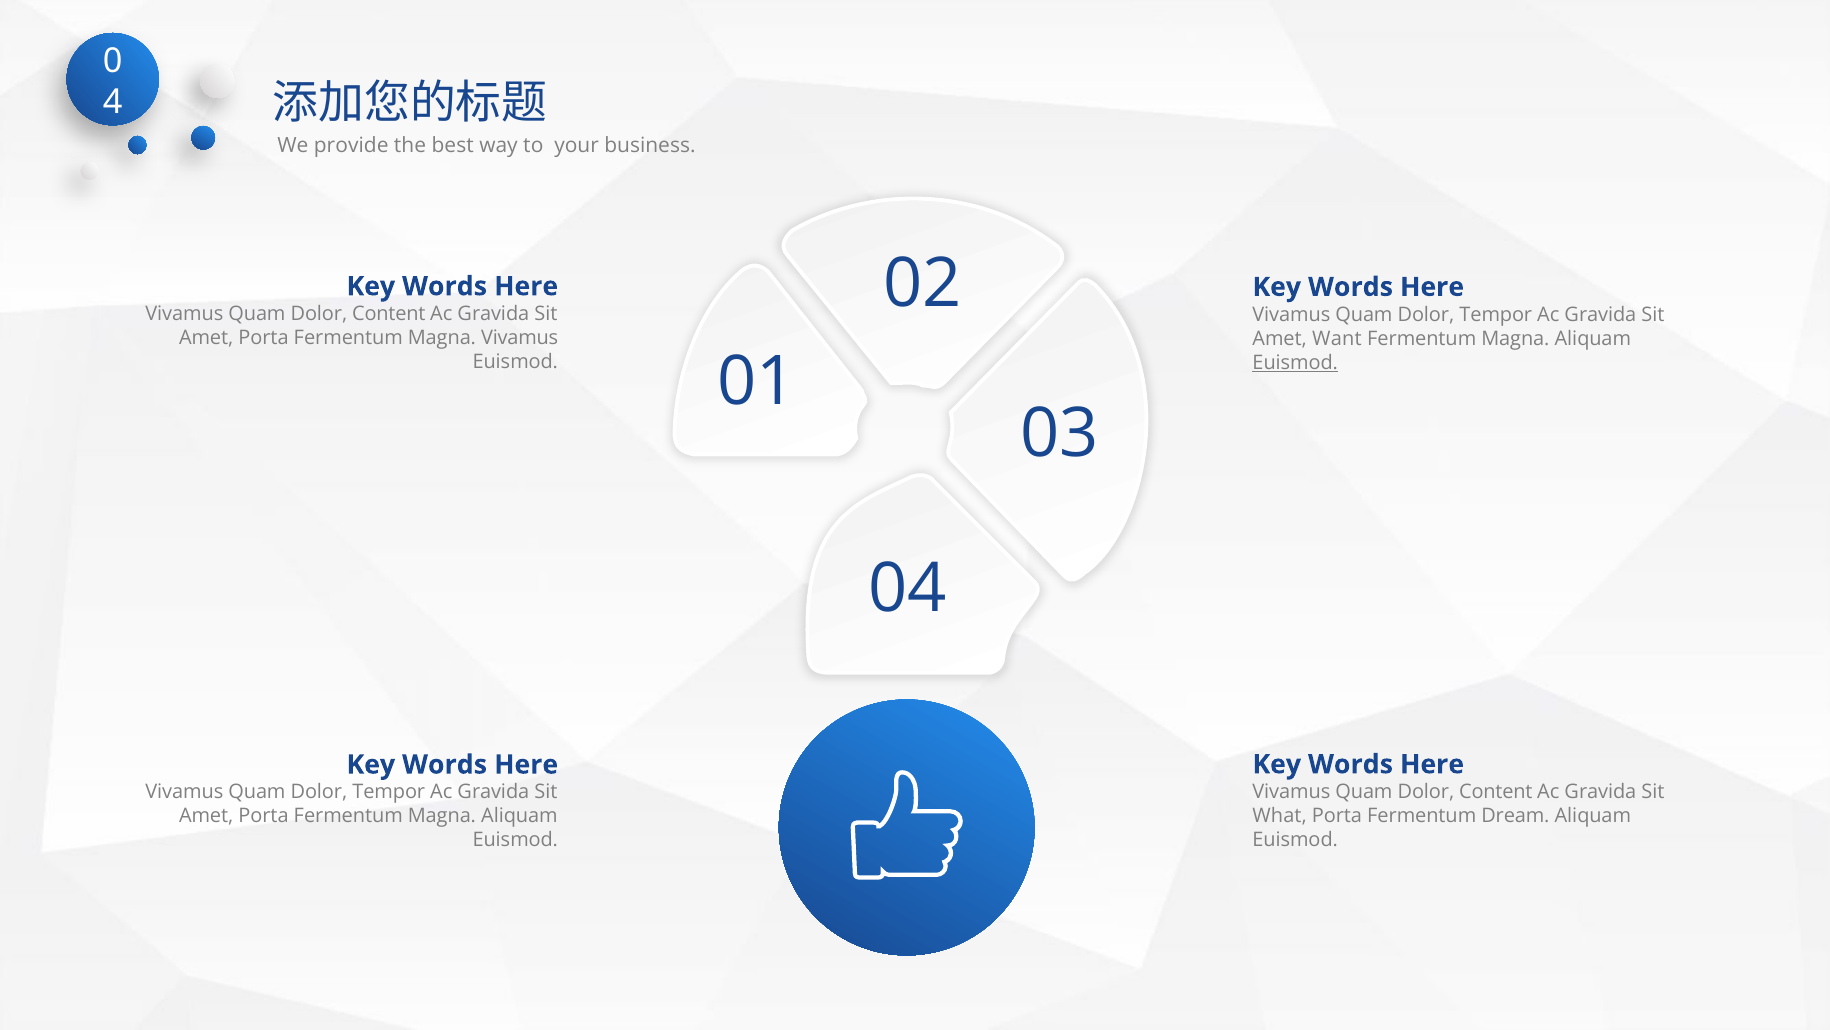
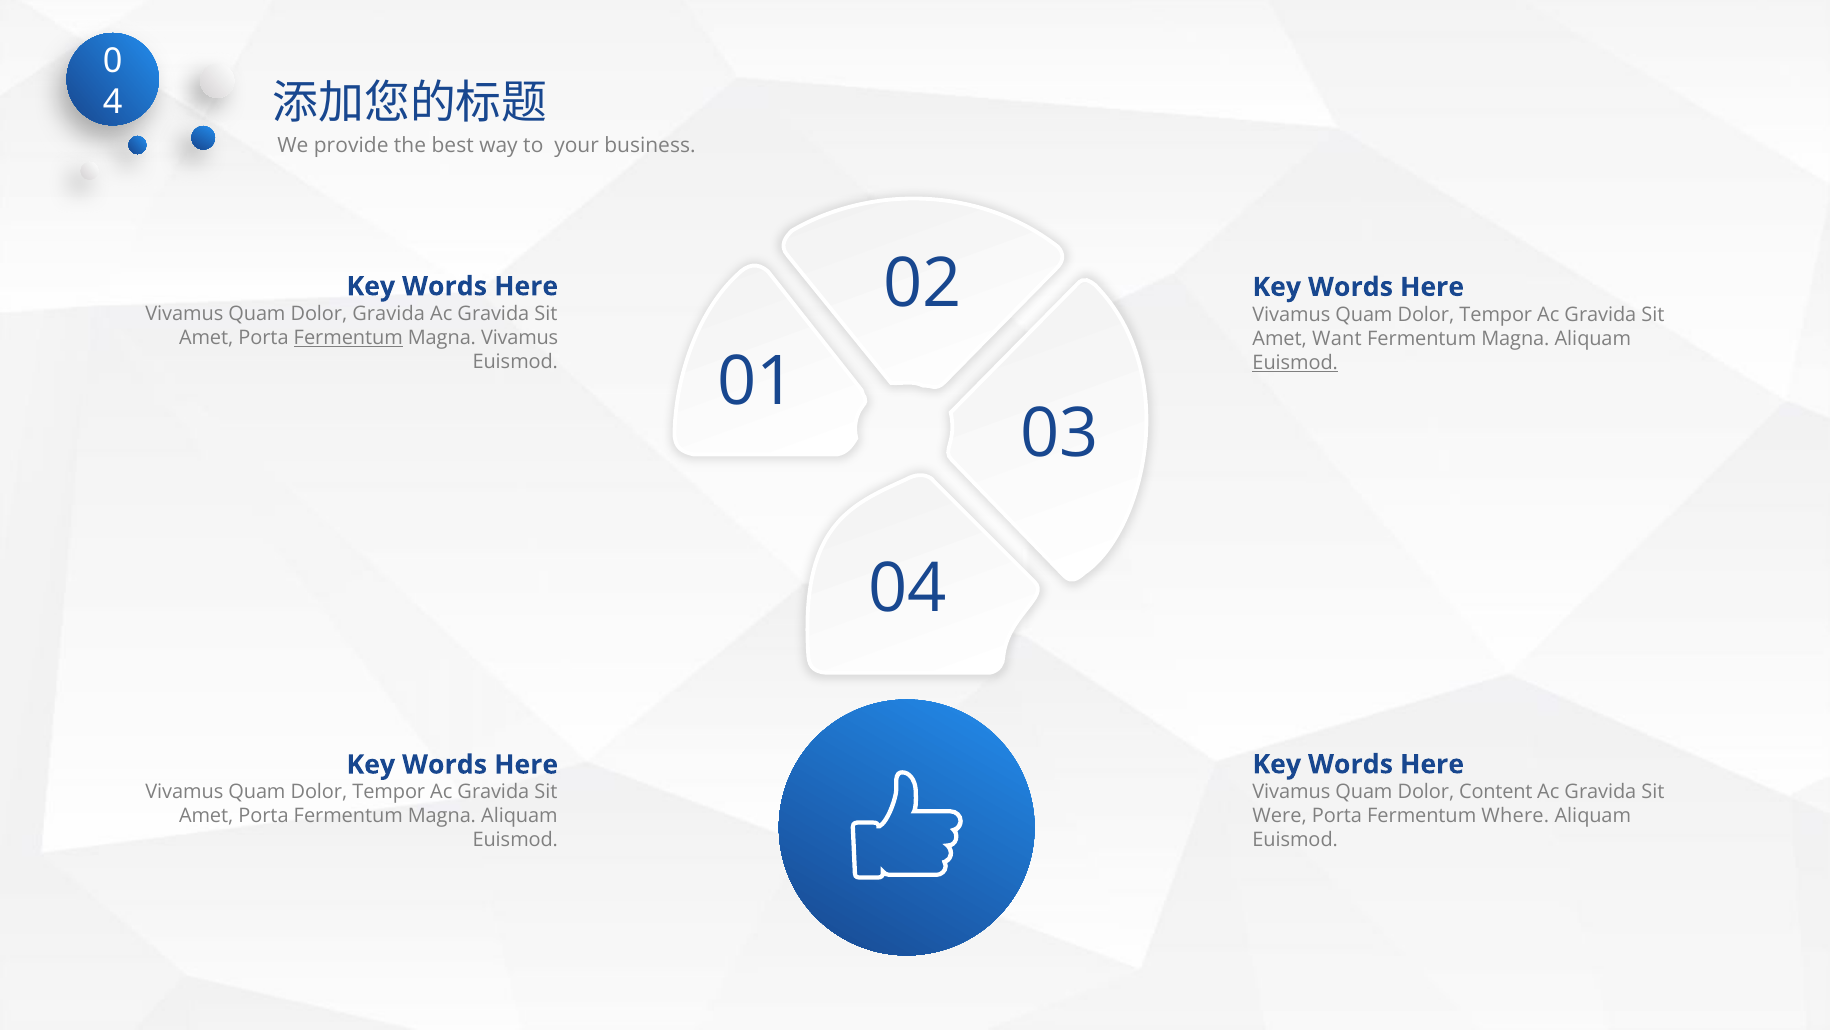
Content: Content -> Gravida (389, 314)
Fermentum underline: none -> present (348, 338)
What: What -> Were (1280, 816)
Dream: Dream -> Where (1515, 816)
